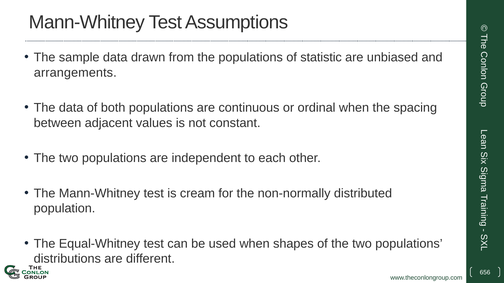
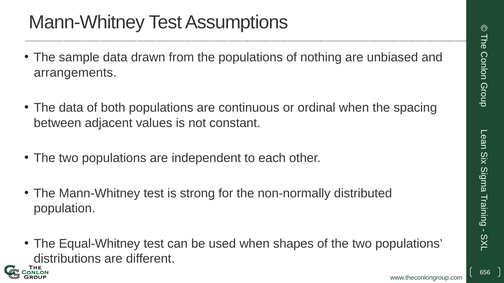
statistic: statistic -> nothing (321, 58)
cream: cream -> strong (197, 194)
